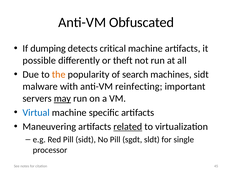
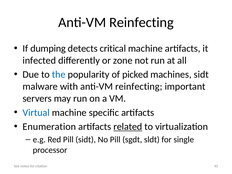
Obfuscated: Obfuscated -> Reinfecting (141, 22)
possible: possible -> infected (39, 60)
theft: theft -> zone (123, 60)
the colour: orange -> blue (59, 75)
search: search -> picked (135, 75)
may underline: present -> none (62, 98)
Maneuvering: Maneuvering -> Enumeration (49, 127)
